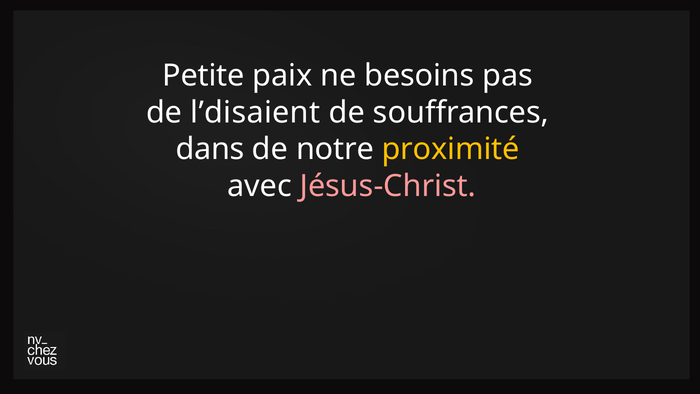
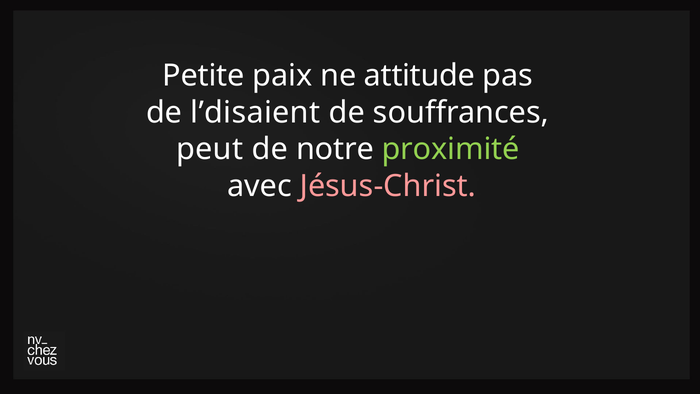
besoins: besoins -> attitude (419, 76)
dans: dans -> peut (210, 149)
proximité colour: yellow -> light green (451, 149)
